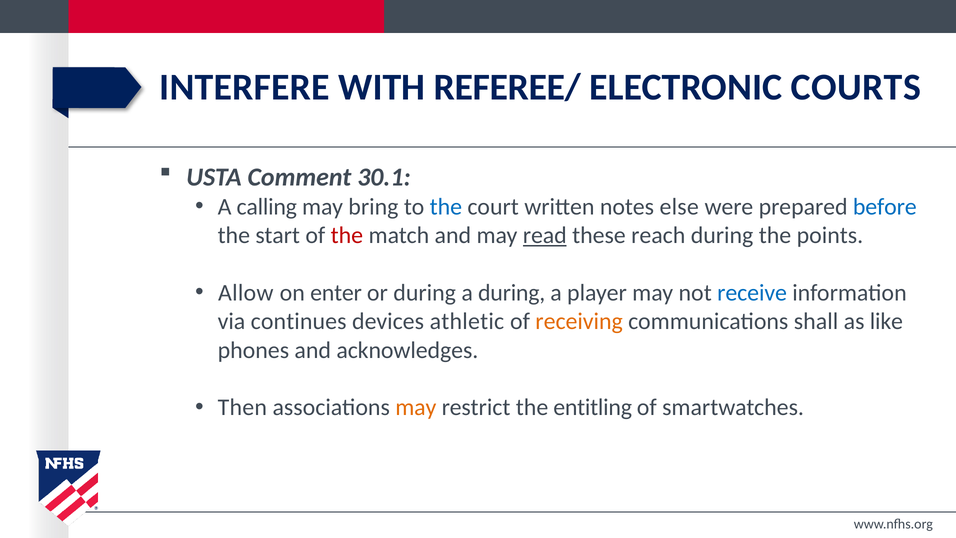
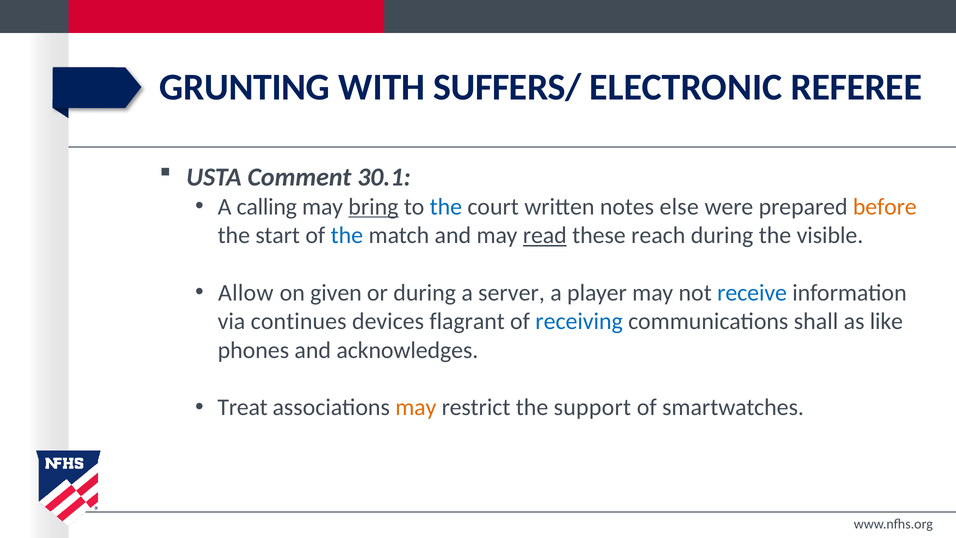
INTERFERE: INTERFERE -> GRUNTING (245, 87)
REFEREE/: REFEREE/ -> SUFFERS/ (507, 87)
COURTS: COURTS -> REFEREE (856, 87)
bring underline: none -> present (373, 207)
before colour: blue -> orange (885, 207)
the colour: red -> blue (347, 235)
points: points -> visible (830, 235)
enter: enter -> given (336, 293)
a during: during -> server (512, 293)
athletic: athletic -> flagrant (467, 321)
receiving colour: orange -> blue (579, 321)
Then: Then -> Treat (243, 407)
entitling: entitling -> support (592, 407)
